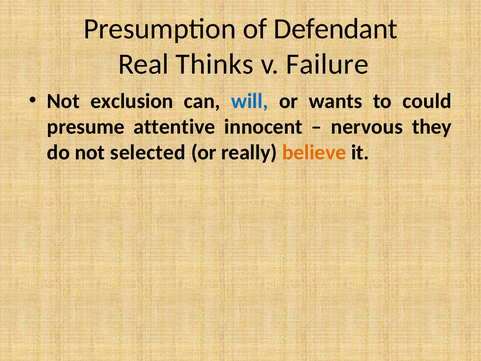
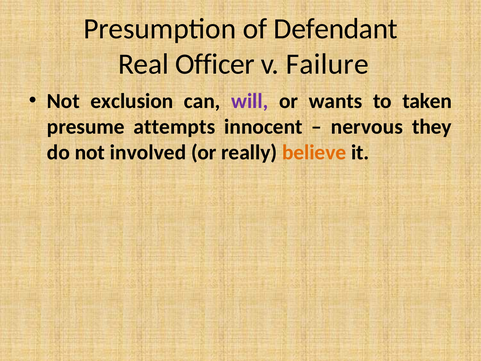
Thinks: Thinks -> Officer (215, 64)
will colour: blue -> purple (250, 101)
could: could -> taken (427, 101)
attentive: attentive -> attempts (174, 127)
selected: selected -> involved (148, 152)
